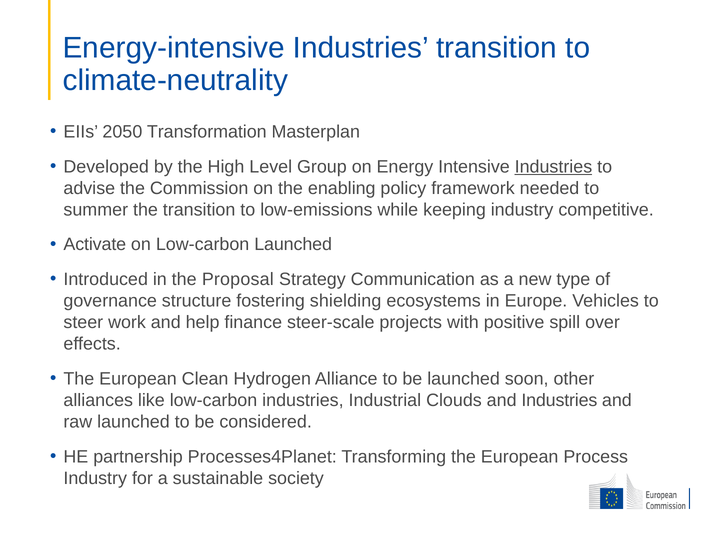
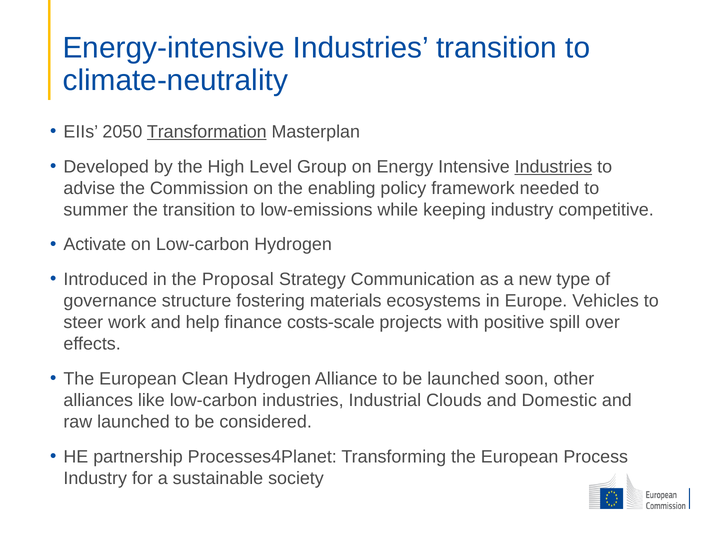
Transformation underline: none -> present (207, 132)
Low-carbon Launched: Launched -> Hydrogen (293, 245)
shielding: shielding -> materials (346, 301)
steer-scale: steer-scale -> costs-scale (331, 322)
and Industries: Industries -> Domestic (559, 400)
